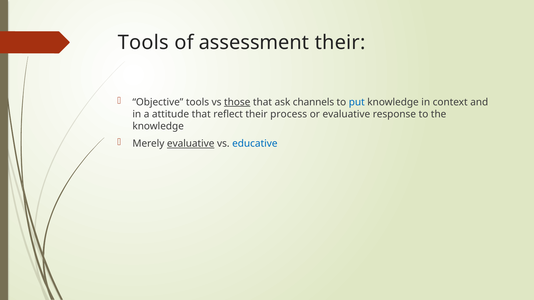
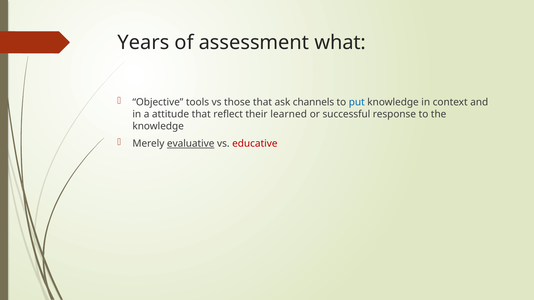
Tools: Tools -> Years (143, 43)
assessment their: their -> what (340, 43)
those underline: present -> none (237, 102)
process: process -> learned (289, 114)
or evaluative: evaluative -> successful (346, 114)
educative colour: blue -> red (255, 144)
